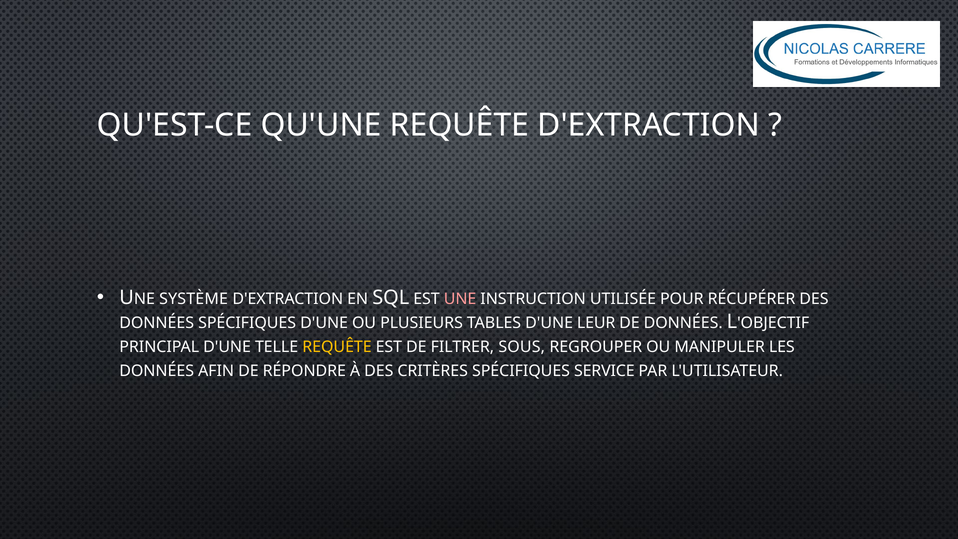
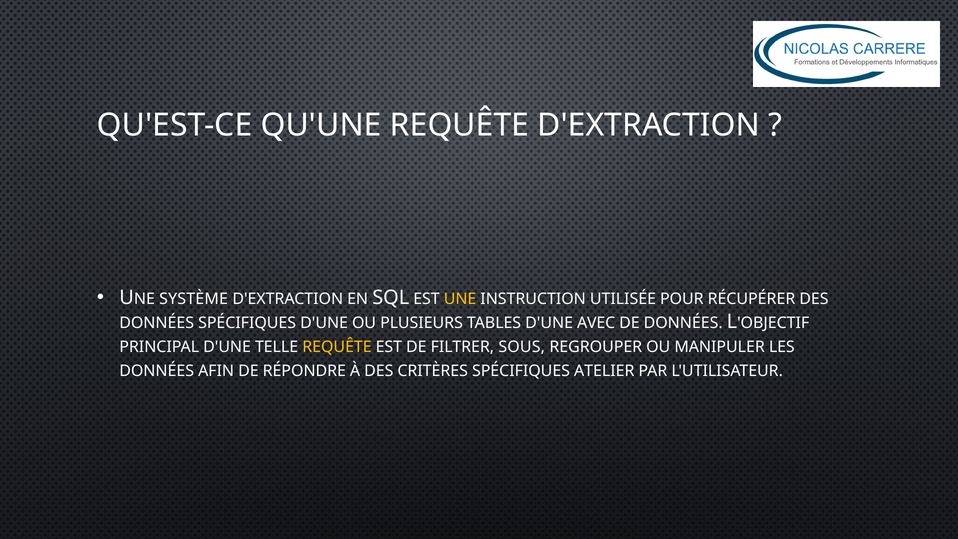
UNE colour: pink -> yellow (460, 299)
LEUR: LEUR -> AVEC (596, 323)
SERVICE: SERVICE -> ATELIER (604, 371)
